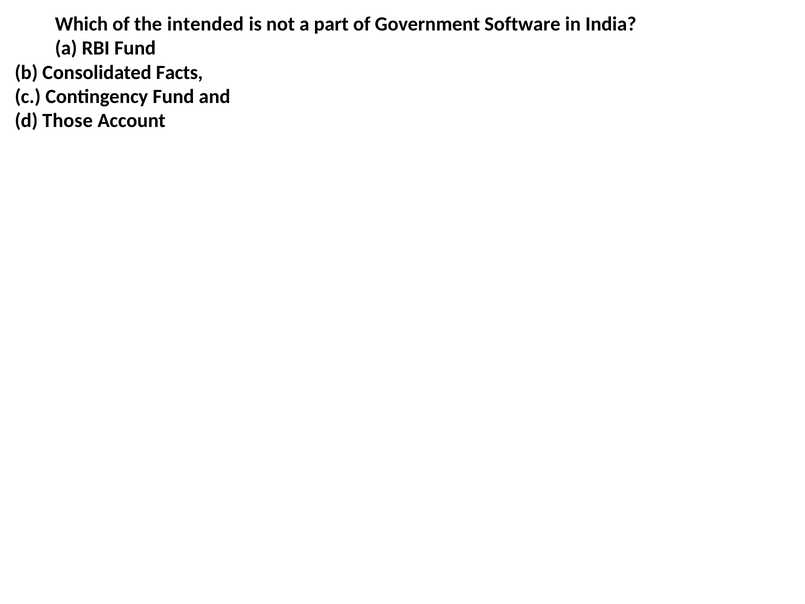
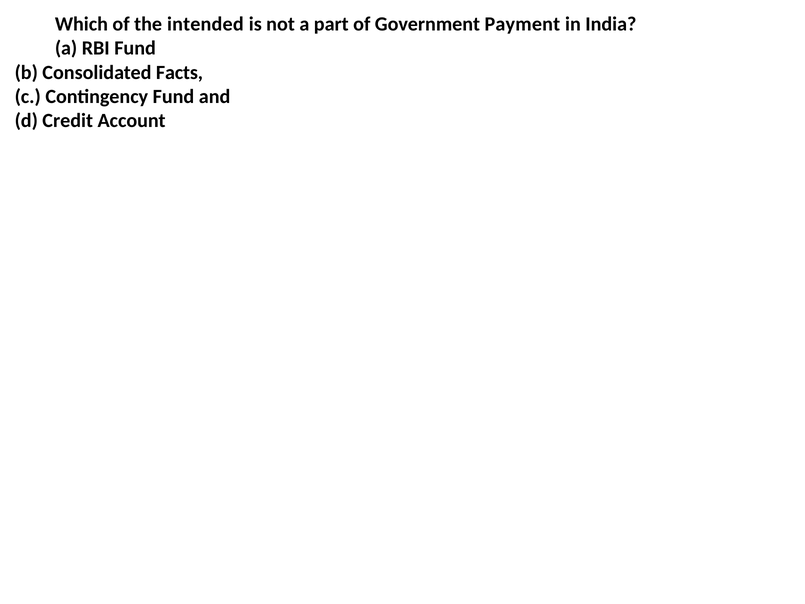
Software: Software -> Payment (522, 24)
Those: Those -> Credit (68, 121)
